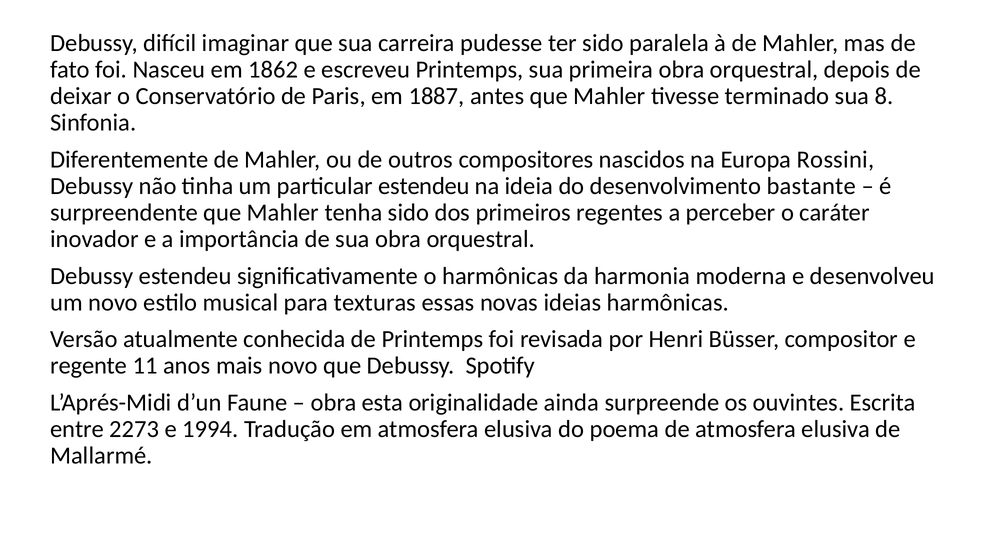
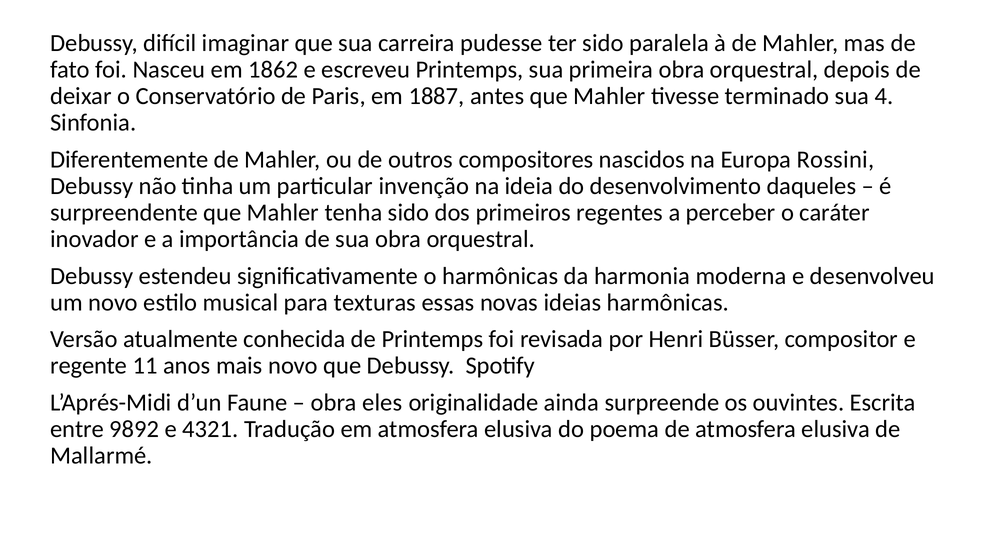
8: 8 -> 4 (884, 96)
particular estendeu: estendeu -> invenção (424, 186)
bastante: bastante -> daqueles (811, 186)
esta: esta -> eles (382, 402)
2273: 2273 -> 9892 (134, 429)
1994: 1994 -> 4321 (210, 429)
